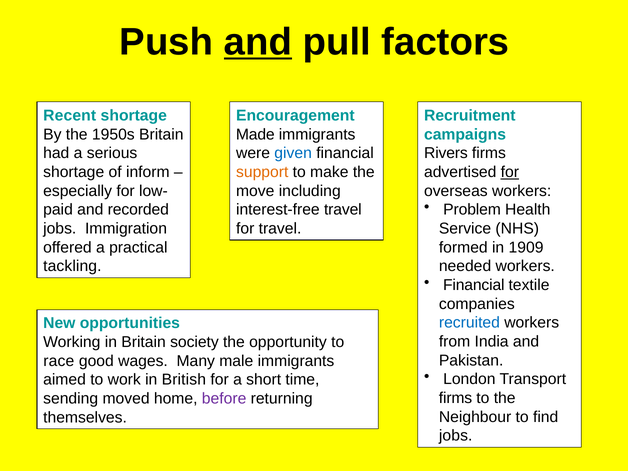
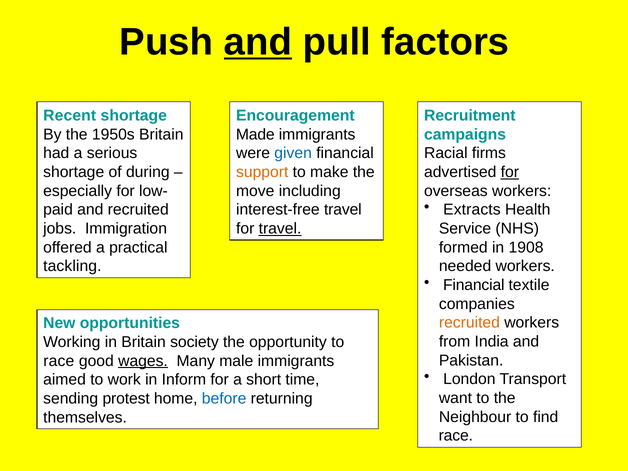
Rivers: Rivers -> Racial (446, 153)
inform: inform -> during (148, 172)
Problem: Problem -> Extracts (472, 210)
and recorded: recorded -> recruited (138, 210)
travel underline: none -> present (280, 229)
1909: 1909 -> 1908 (526, 247)
recruited colour: blue -> orange (469, 323)
wages underline: none -> present (143, 361)
British: British -> Inform (184, 380)
firms: firms -> want (455, 398)
moved: moved -> protest (126, 399)
before colour: purple -> blue (224, 399)
jobs: jobs -> race (456, 436)
